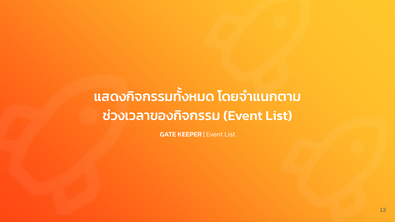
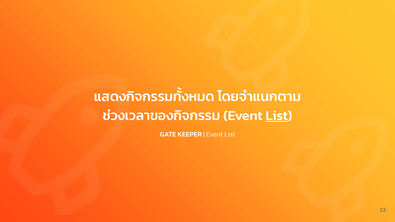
List underline: none -> present (277, 116)
